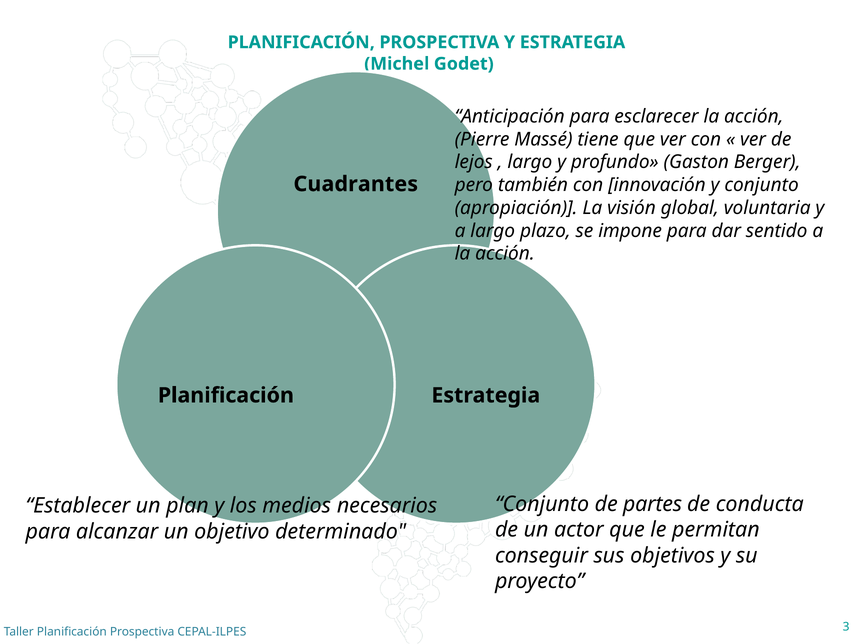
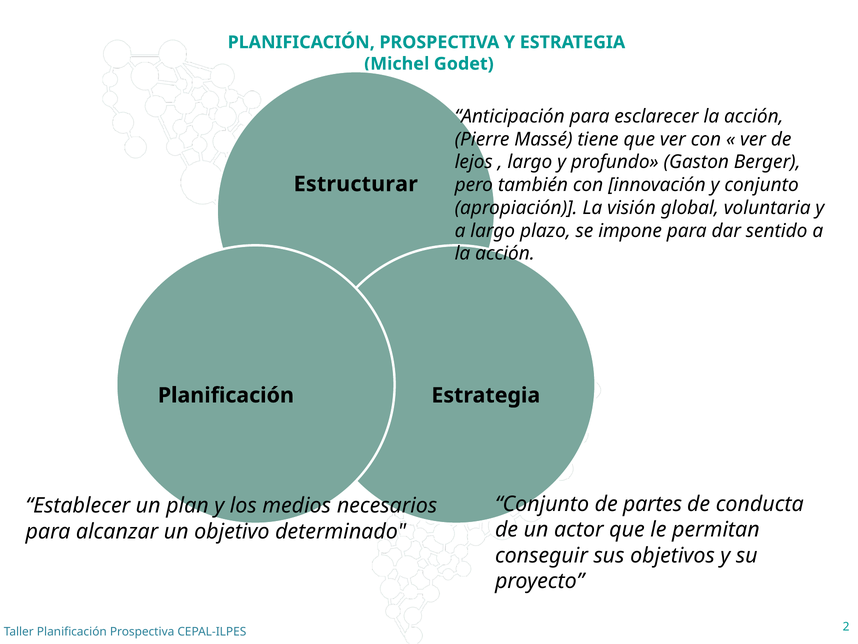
Cuadrantes: Cuadrantes -> Estructurar (356, 184)
3: 3 -> 2 (846, 626)
